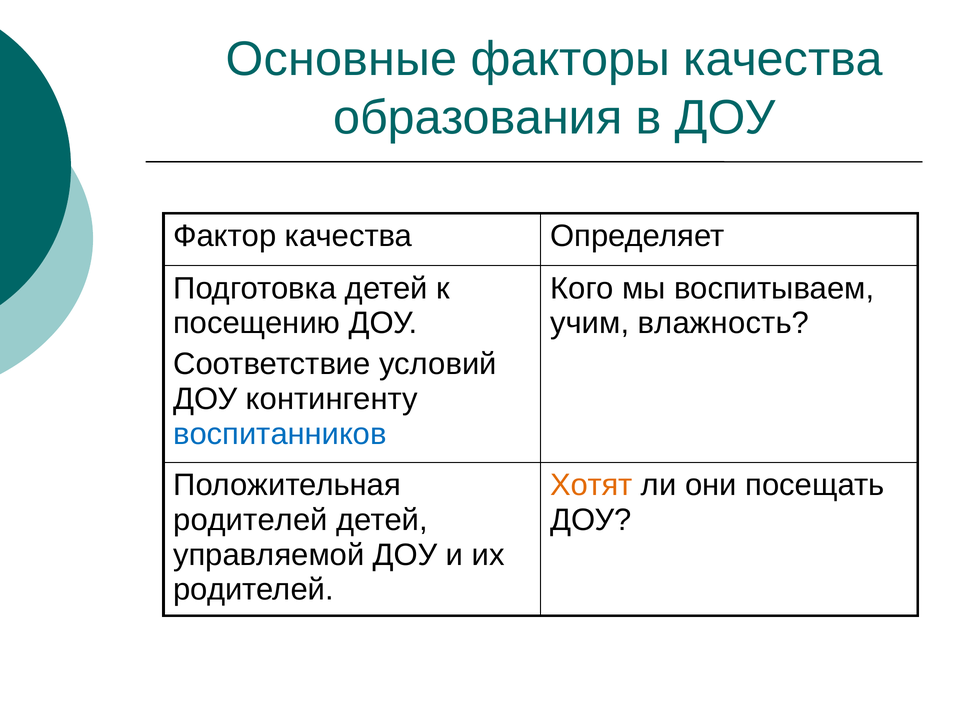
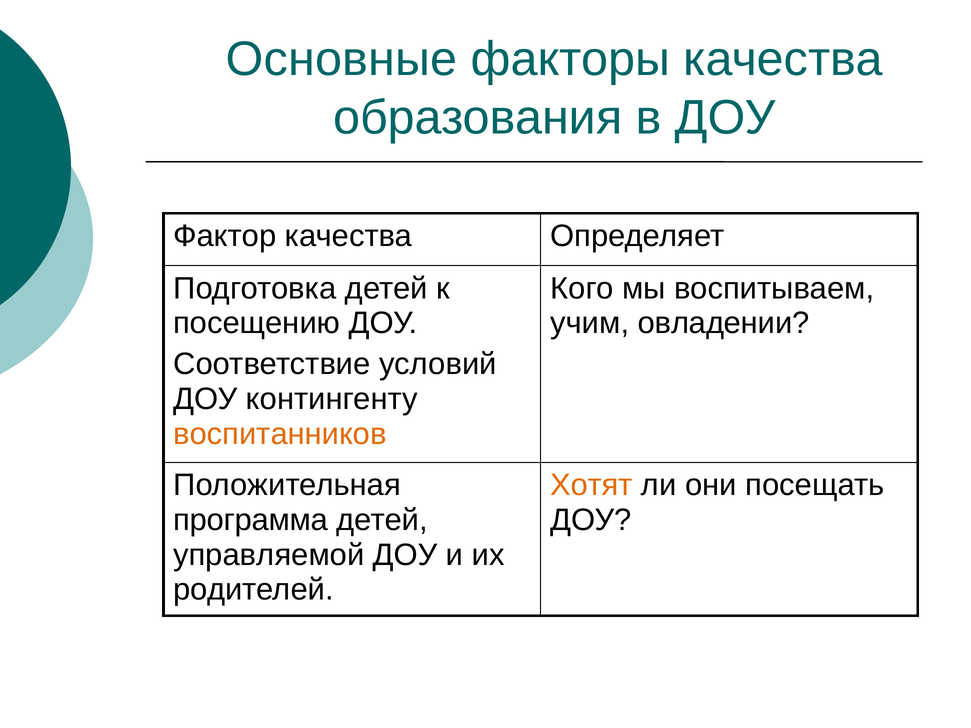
влажность: влажность -> овладении (724, 323)
воспитанников colour: blue -> orange (280, 434)
родителей: родителей -> программа (251, 520)
